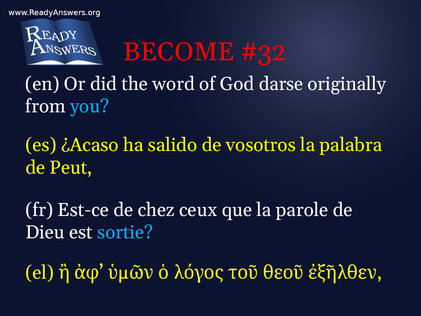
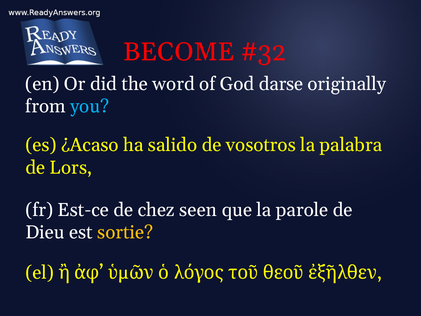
Peut: Peut -> Lors (71, 167)
ceux: ceux -> seen (198, 210)
sortie colour: light blue -> yellow (125, 232)
